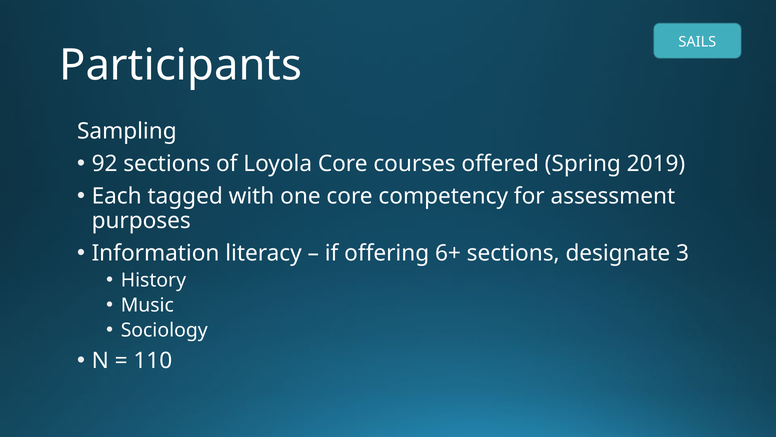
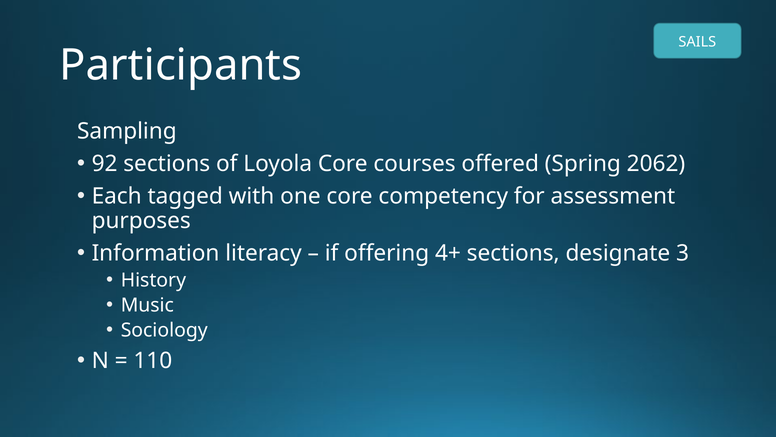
2019: 2019 -> 2062 (656, 164)
6+: 6+ -> 4+ (448, 253)
